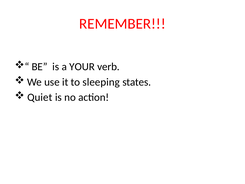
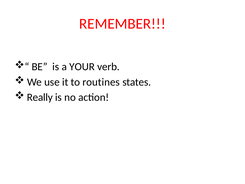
sleeping: sleeping -> routines (101, 82)
Quiet: Quiet -> Really (40, 97)
